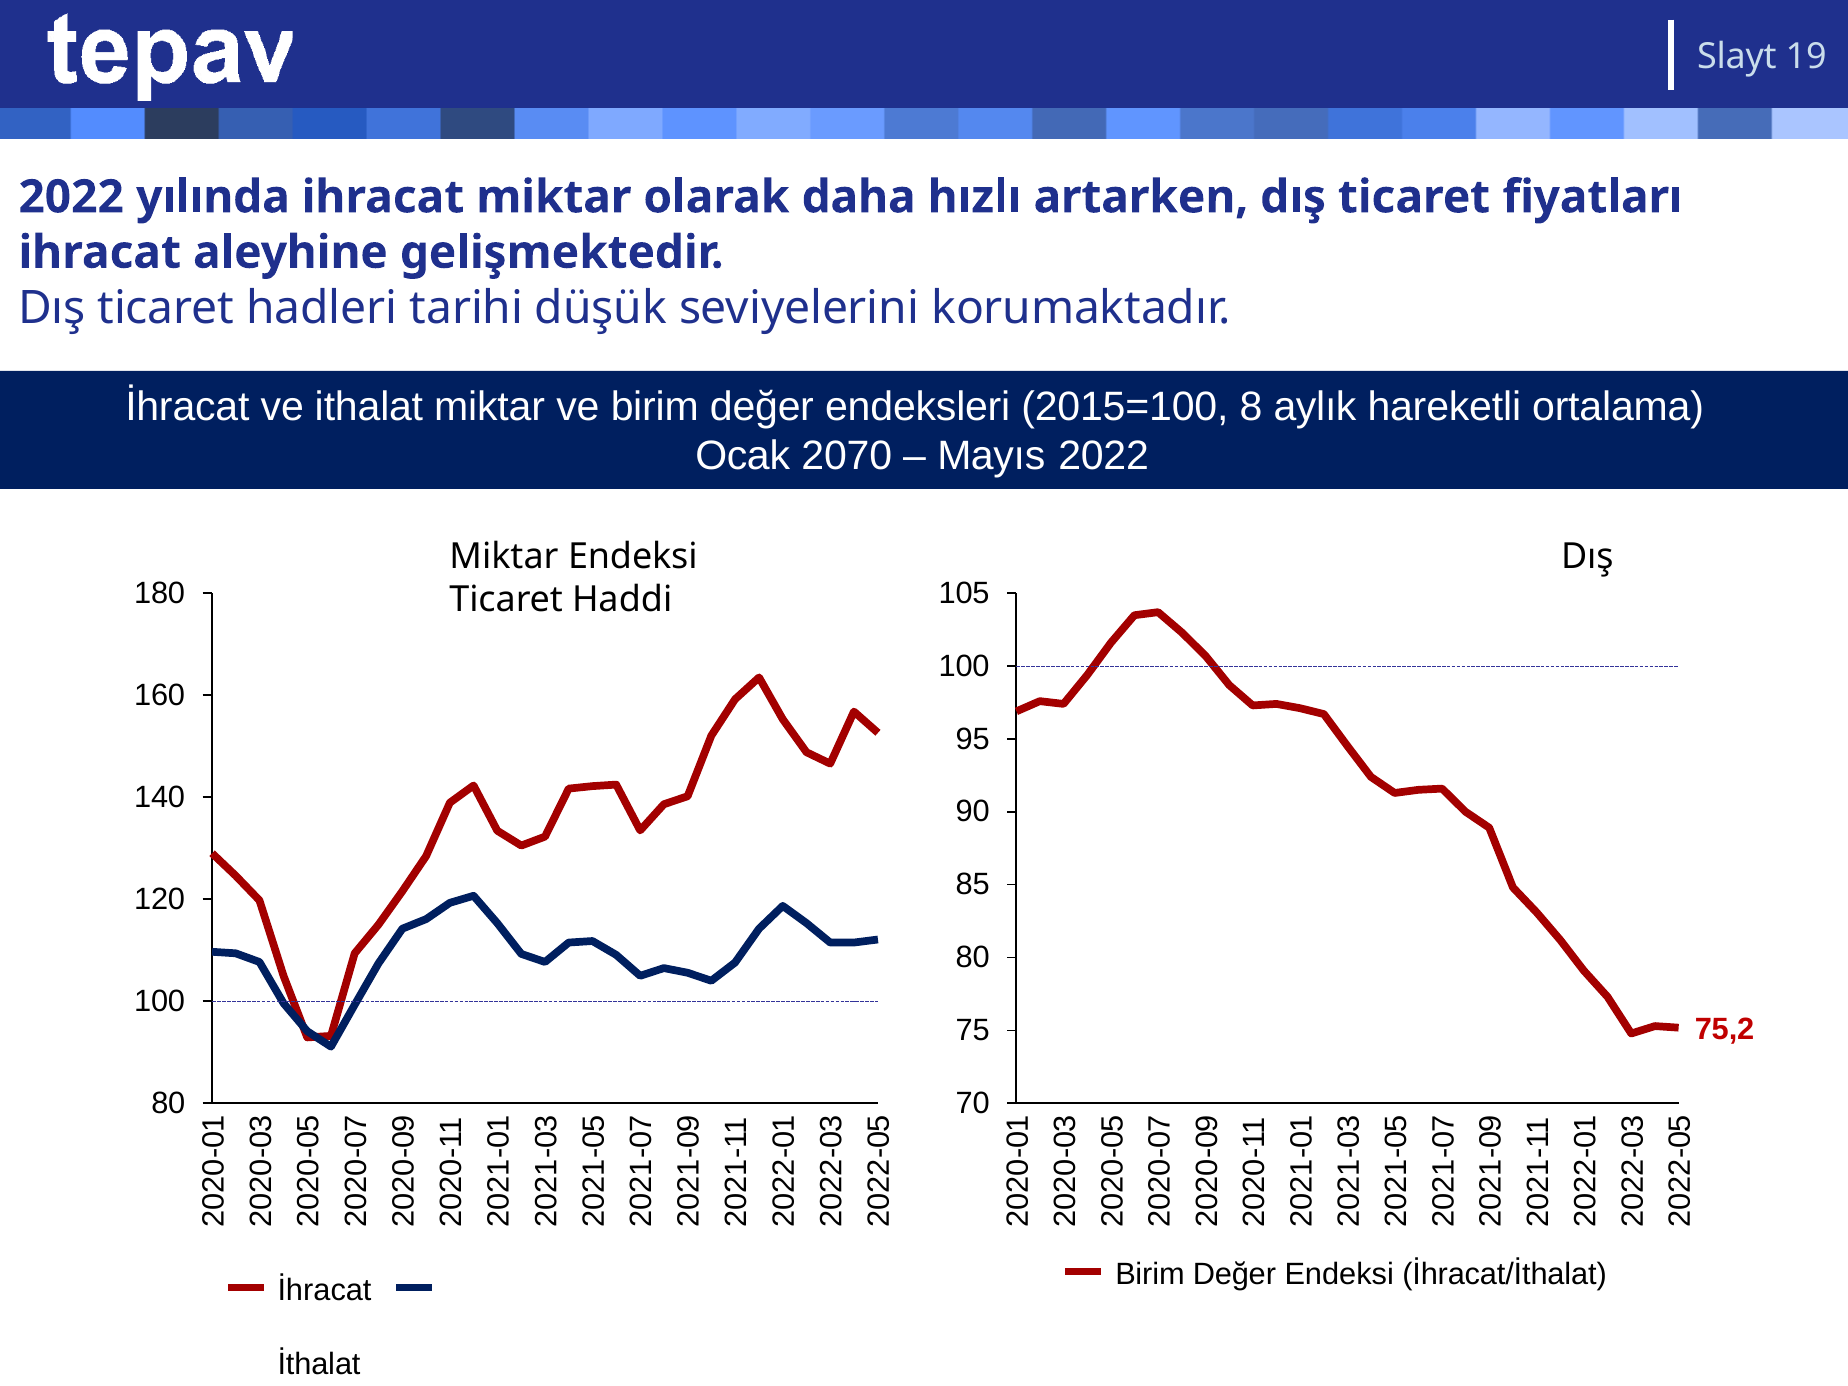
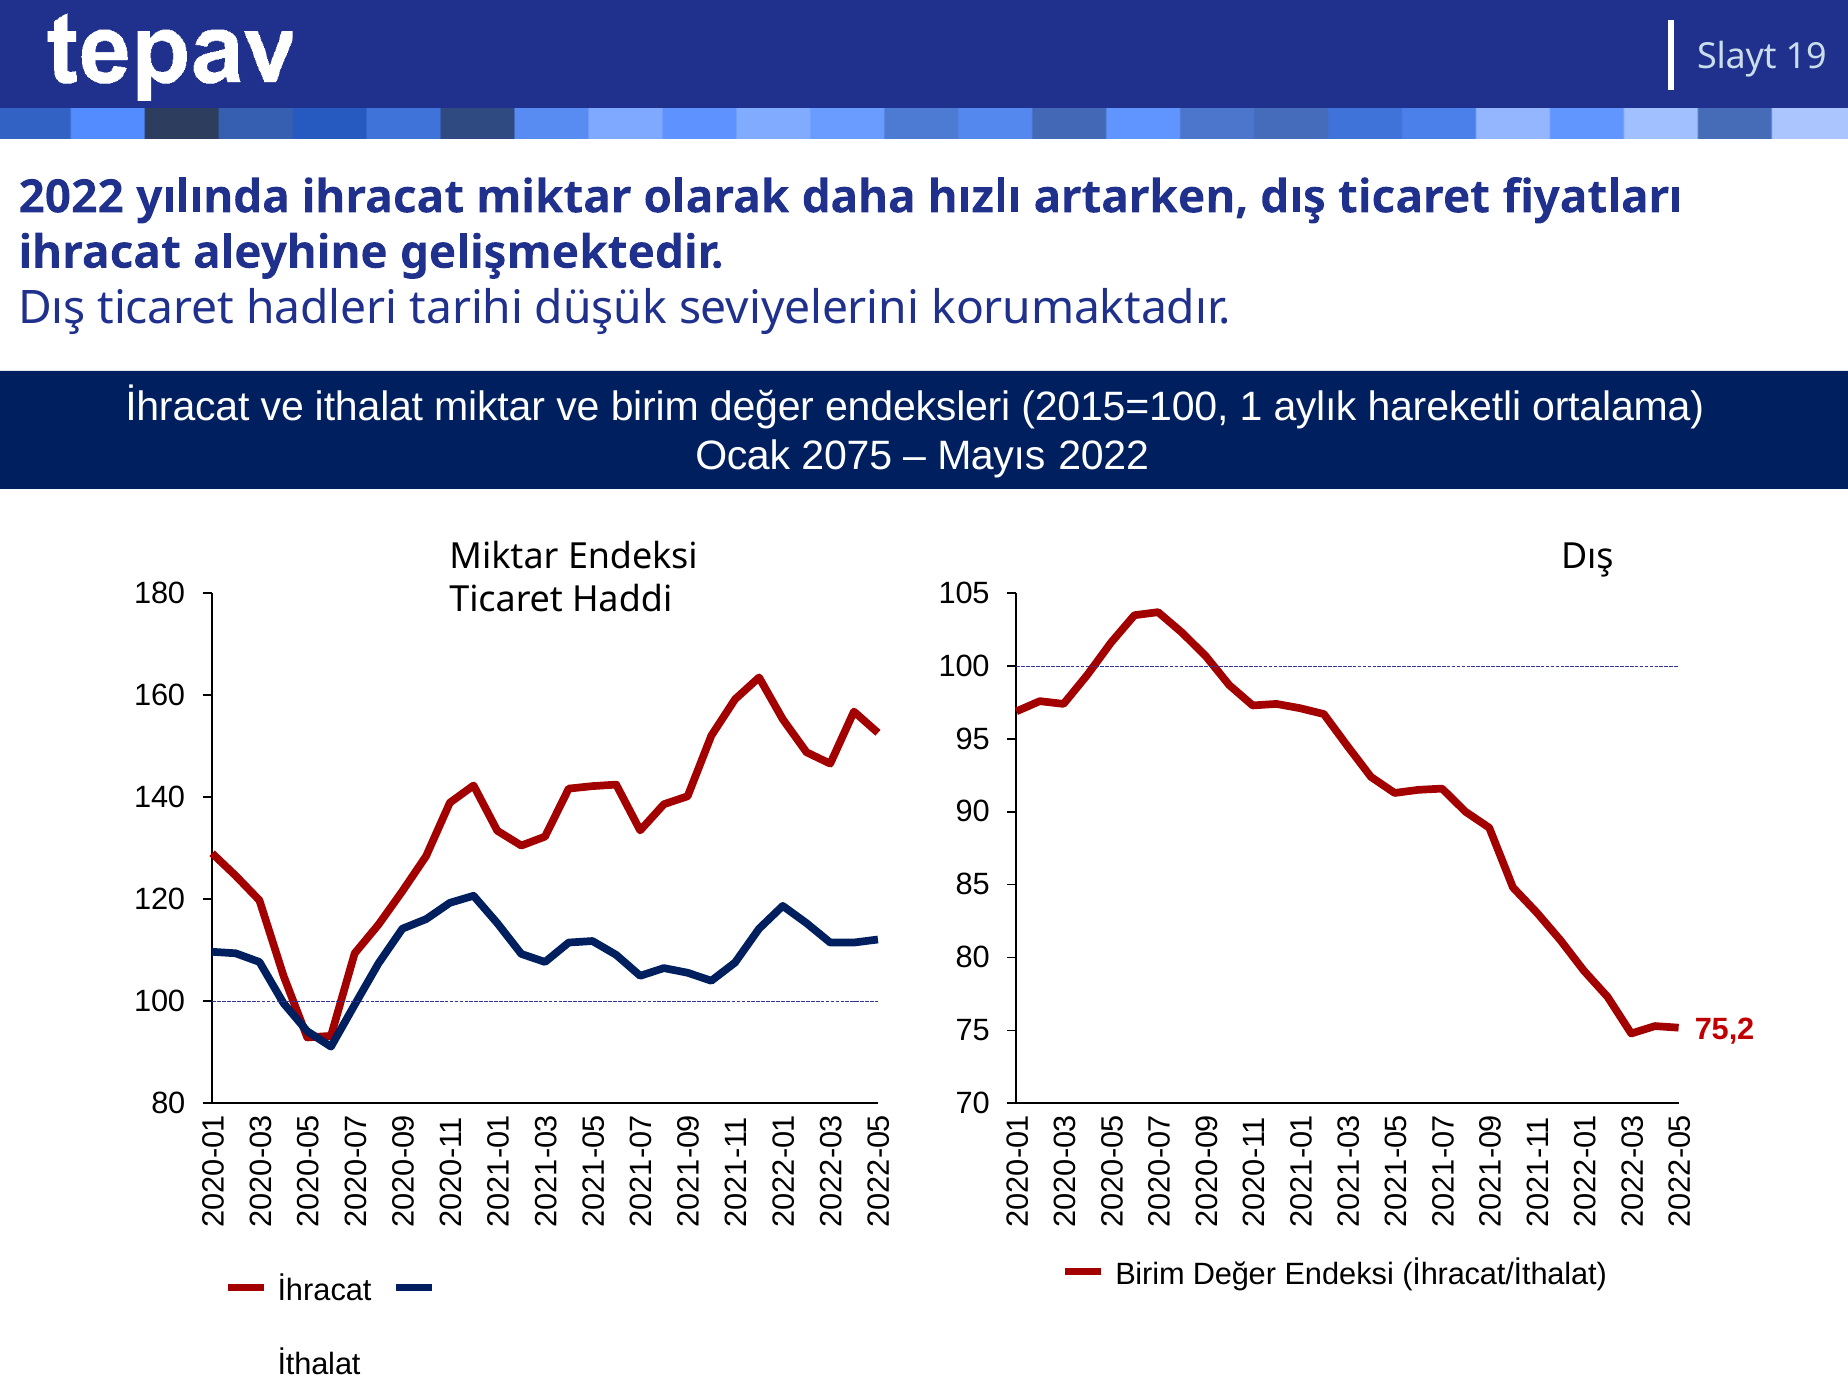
2015=100 8: 8 -> 1 (1251, 407)
2070: 2070 -> 2075 (847, 456)
